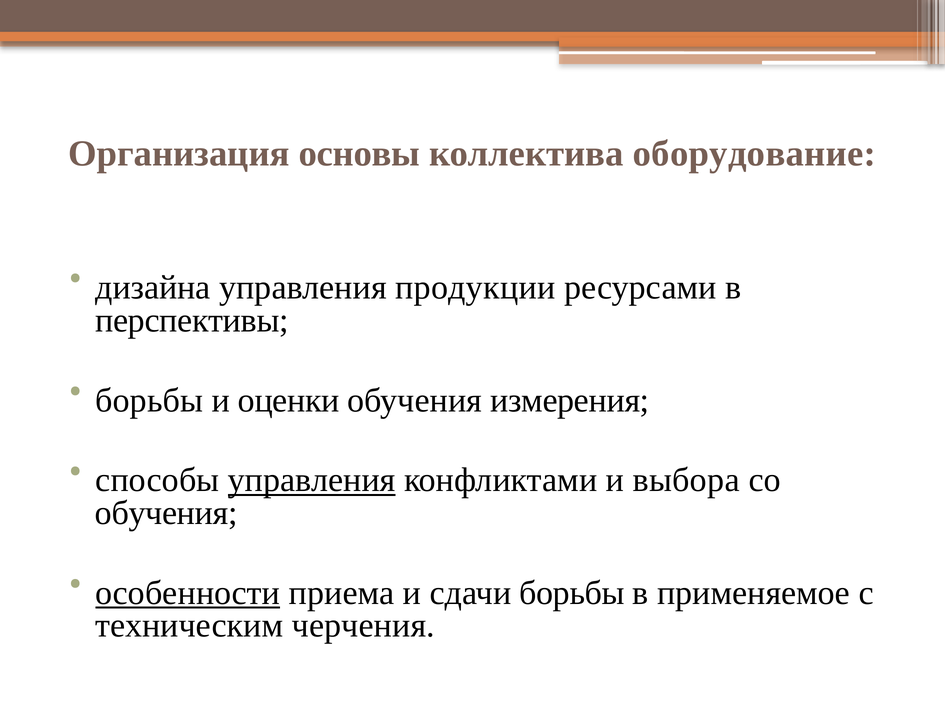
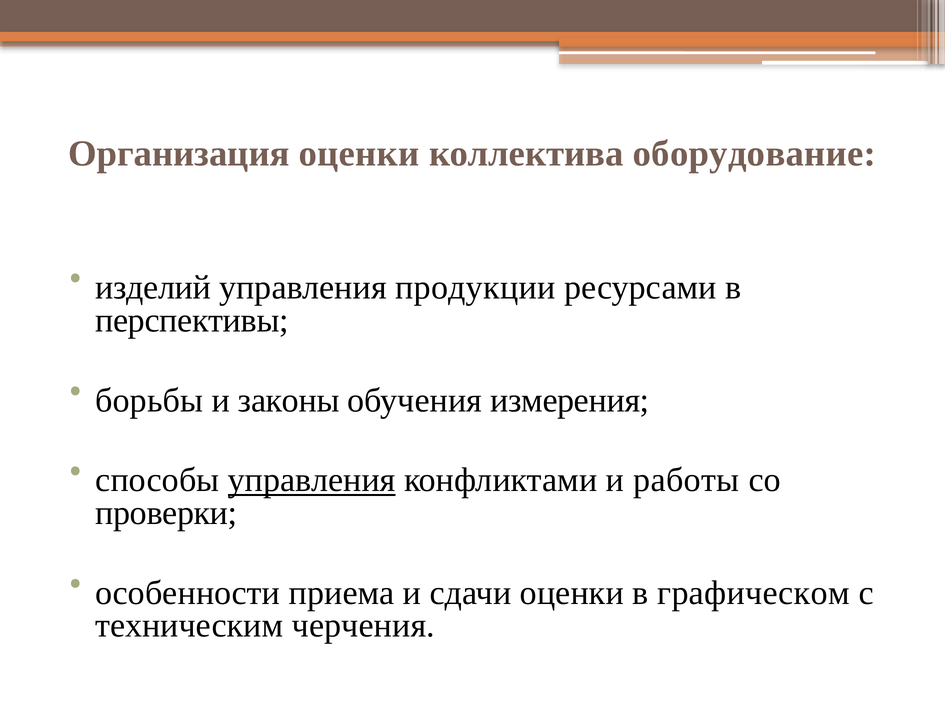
Организация основы: основы -> оценки (359, 154)
дизайна: дизайна -> изделий (153, 287)
оценки: оценки -> законы (289, 400)
выбора: выбора -> работы (686, 480)
обучения: обучения -> проверки (166, 513)
особенности underline: present -> none (188, 593)
сдачи борьбы: борьбы -> оценки (572, 593)
применяемое: применяемое -> графическом (753, 593)
